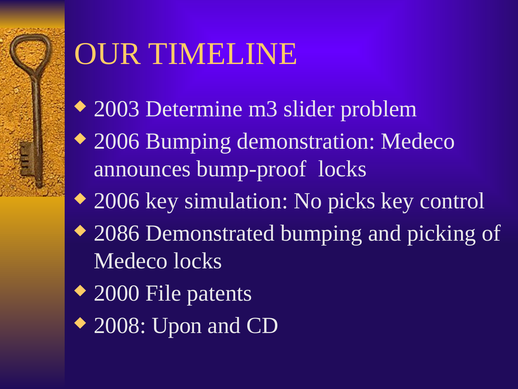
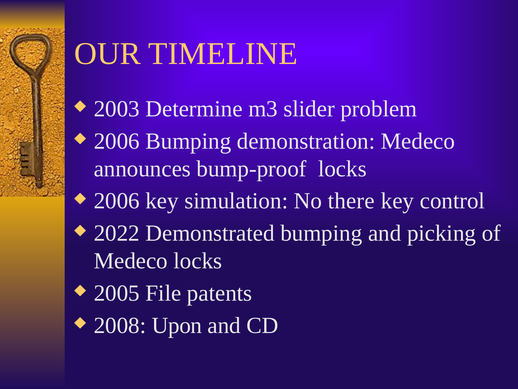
picks: picks -> there (351, 201)
2086: 2086 -> 2022 (117, 233)
2000: 2000 -> 2005 (117, 293)
